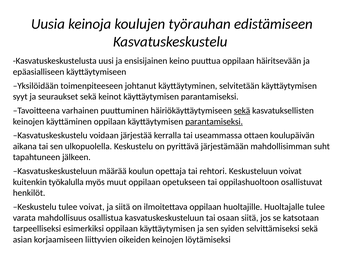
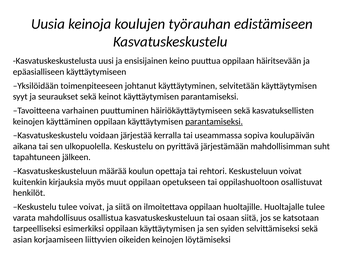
sekä underline: present -> none (242, 111)
ottaen: ottaen -> sopiva (256, 135)
työkalulla: työkalulla -> kirjauksia (66, 182)
